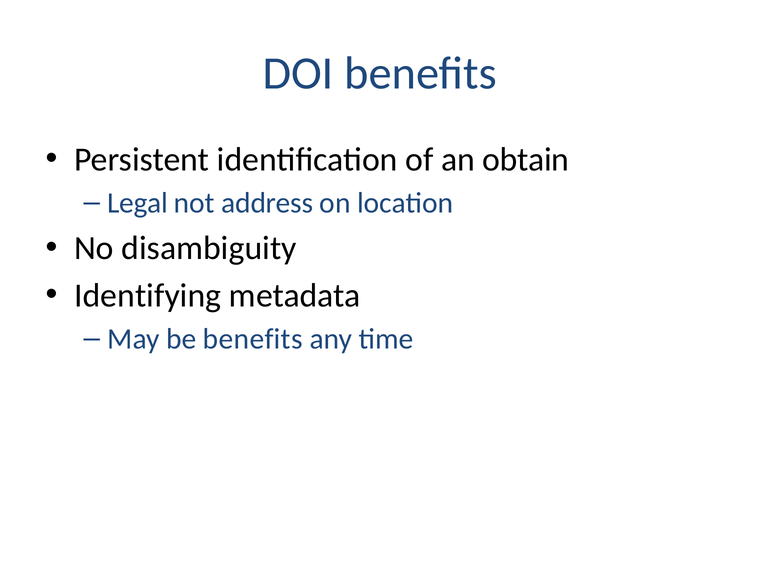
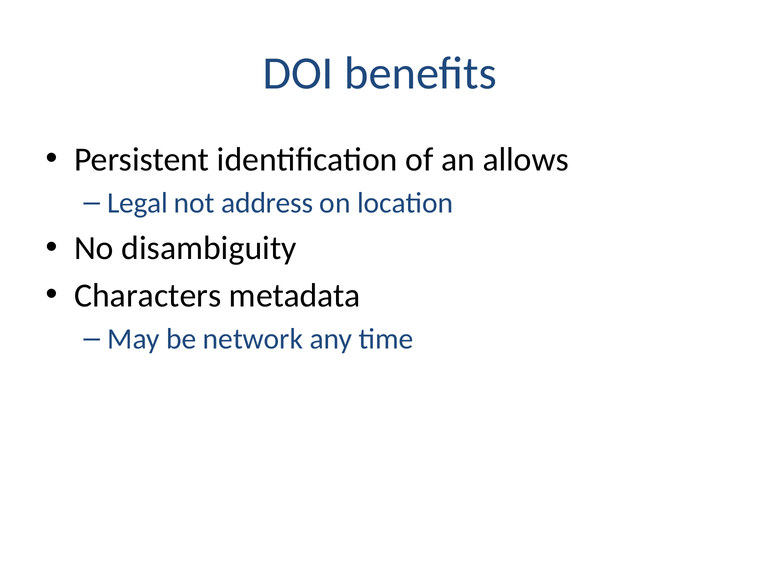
obtain: obtain -> allows (526, 159)
Identifying: Identifying -> Characters (148, 295)
be benefits: benefits -> network (253, 339)
